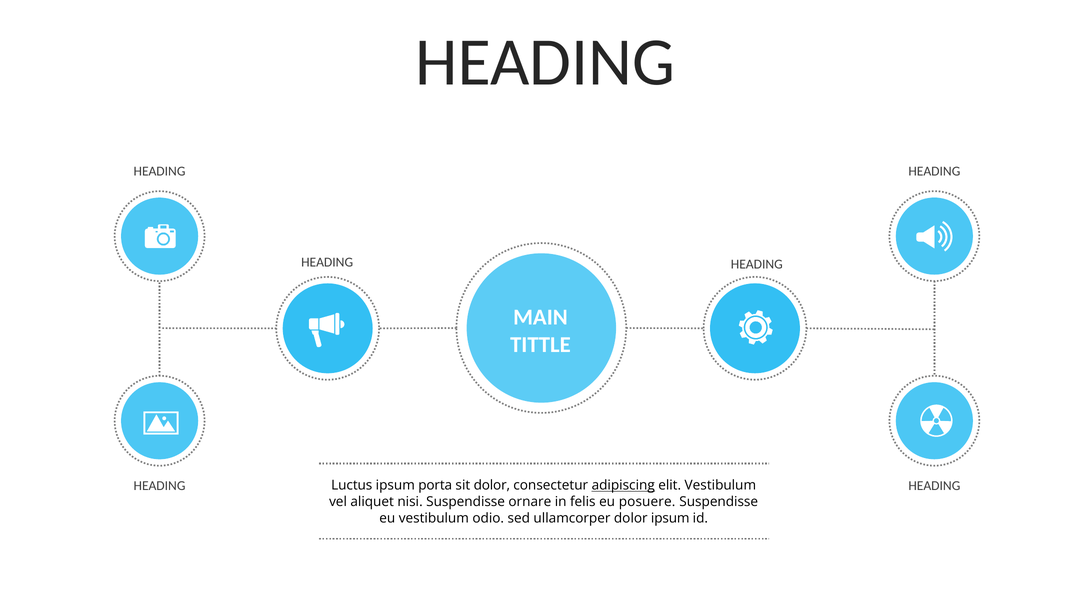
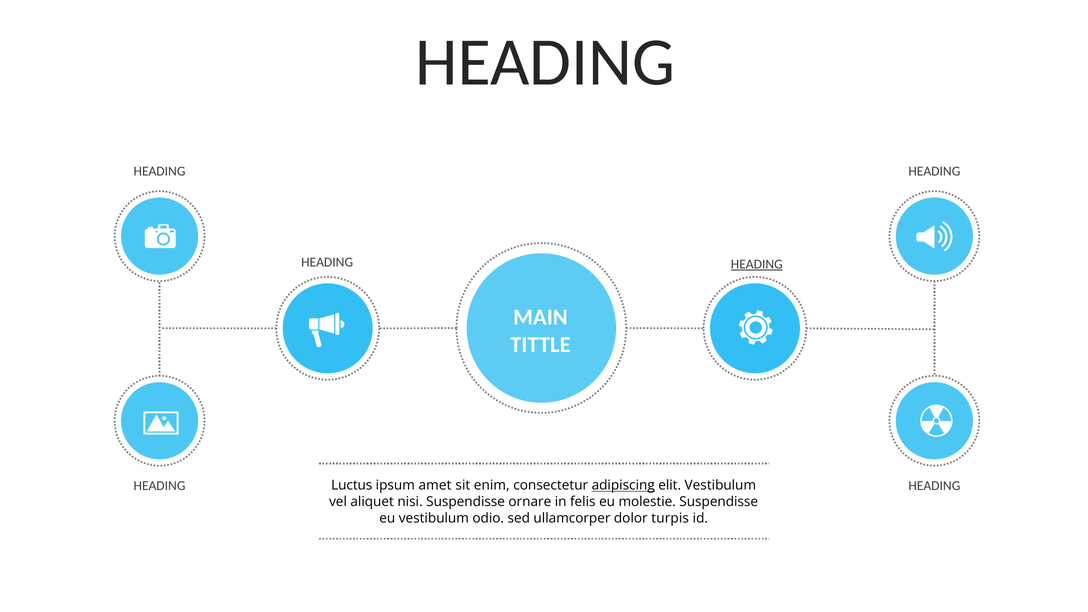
HEADING underline: none -> present (757, 264)
porta: porta -> amet (435, 485)
sit dolor: dolor -> enim (492, 485)
posuere: posuere -> molestie (647, 502)
dolor ipsum: ipsum -> turpis (670, 518)
